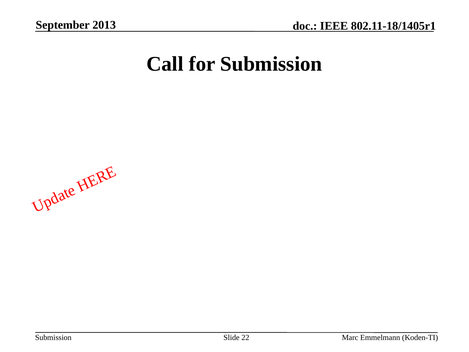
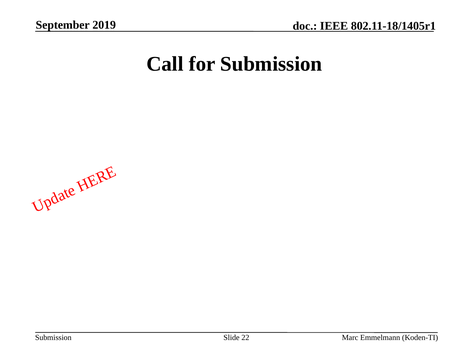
2013: 2013 -> 2019 (104, 25)
